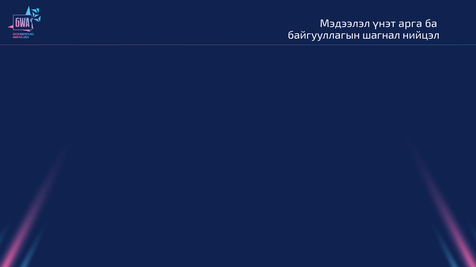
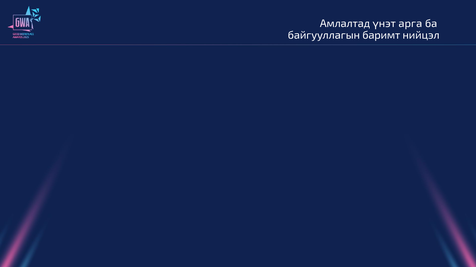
Мэдээлэл: Мэдээлэл -> Амлалтад (345, 24)
шагнал: шагнал -> баримт (381, 35)
